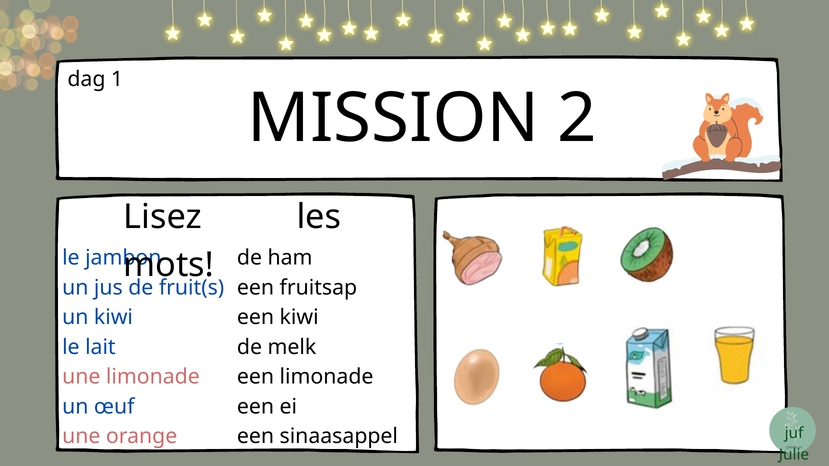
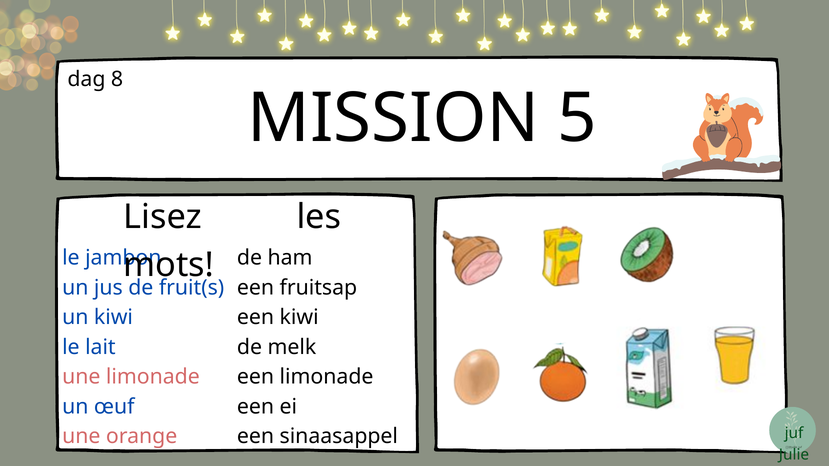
1: 1 -> 8 (117, 79)
2: 2 -> 5 (577, 118)
